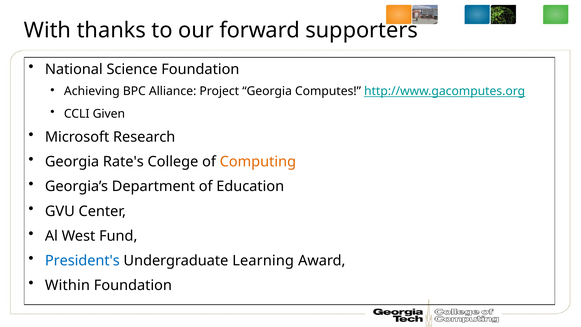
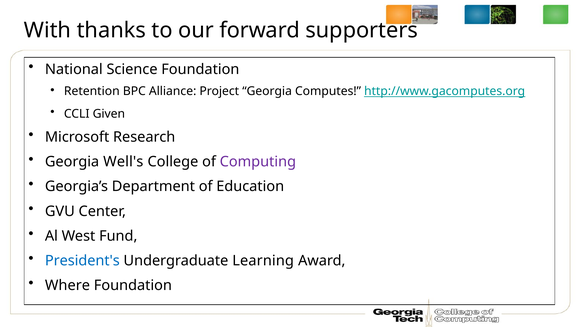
Achieving: Achieving -> Retention (92, 91)
Rate's: Rate's -> Well's (123, 162)
Computing colour: orange -> purple (258, 162)
Within: Within -> Where (67, 285)
